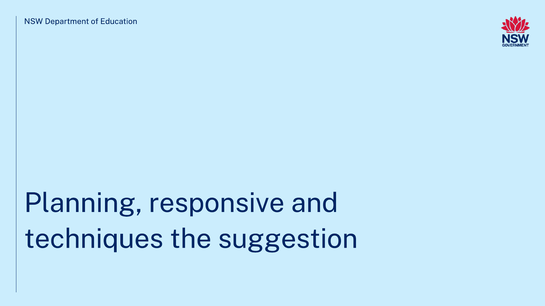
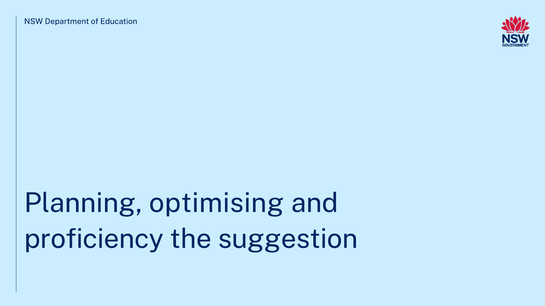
responsive: responsive -> optimising (216, 203)
techniques: techniques -> proficiency (94, 239)
